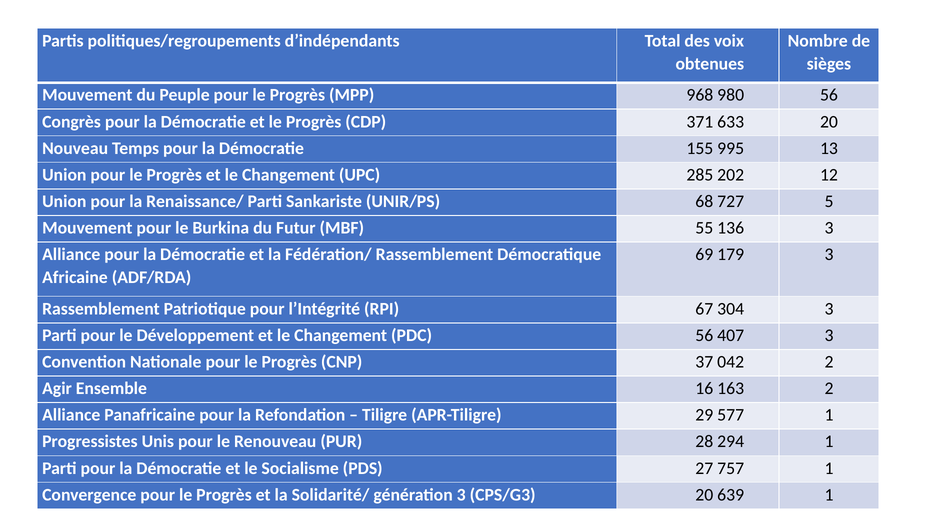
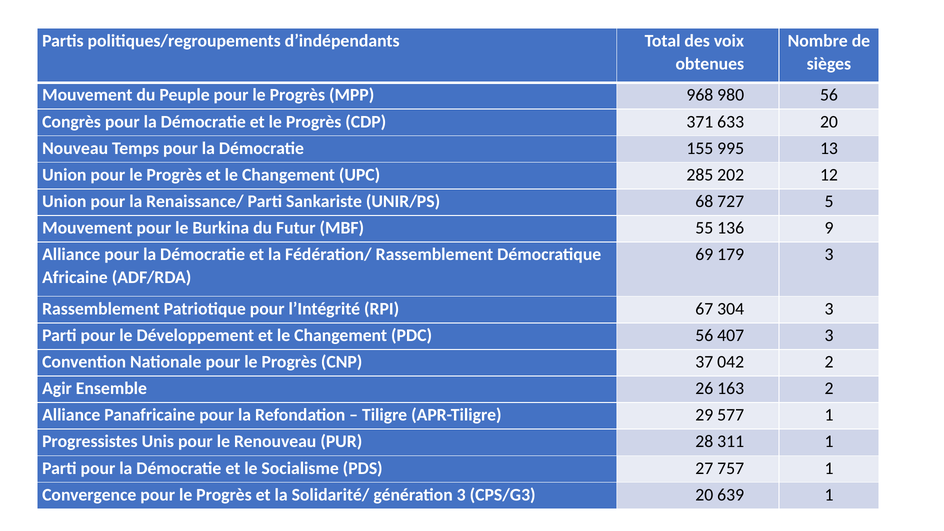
136 3: 3 -> 9 (829, 228)
16: 16 -> 26 (704, 389)
294: 294 -> 311 (731, 442)
